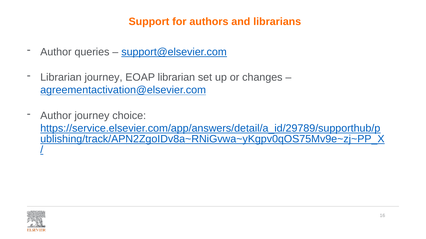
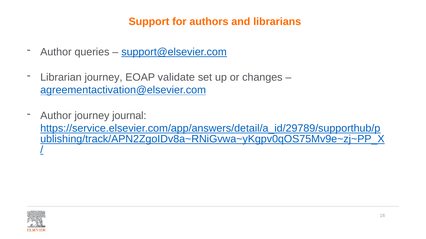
EOAP librarian: librarian -> validate (176, 78)
choice: choice -> journal (129, 116)
